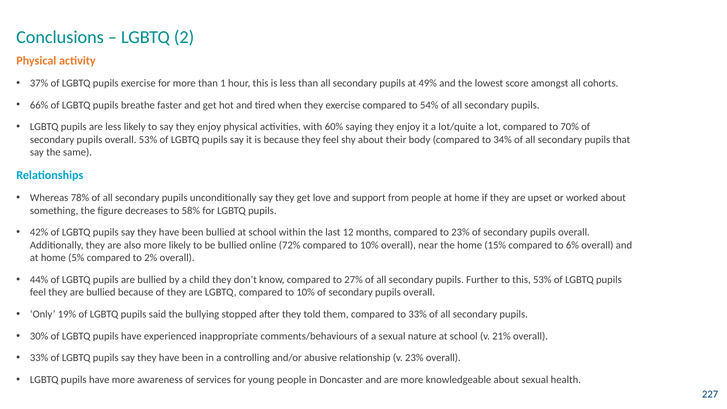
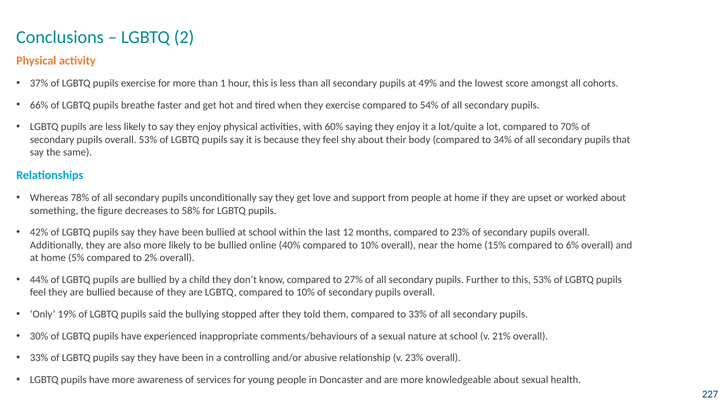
72%: 72% -> 40% (290, 245)
